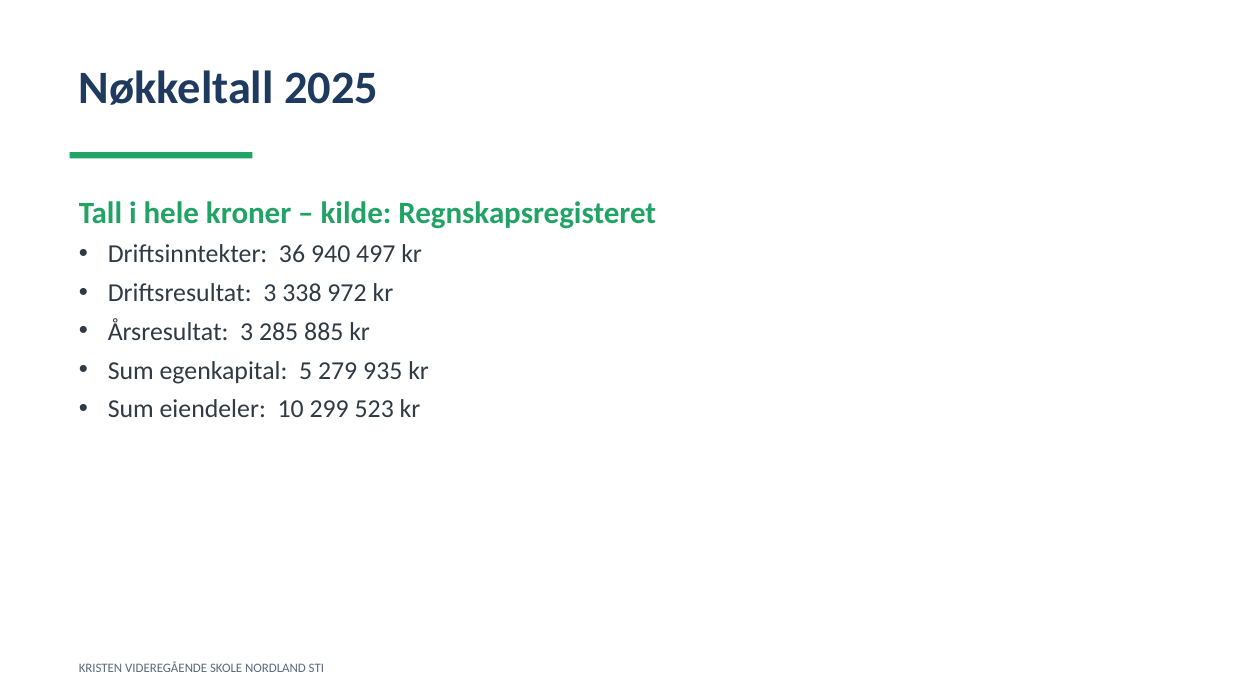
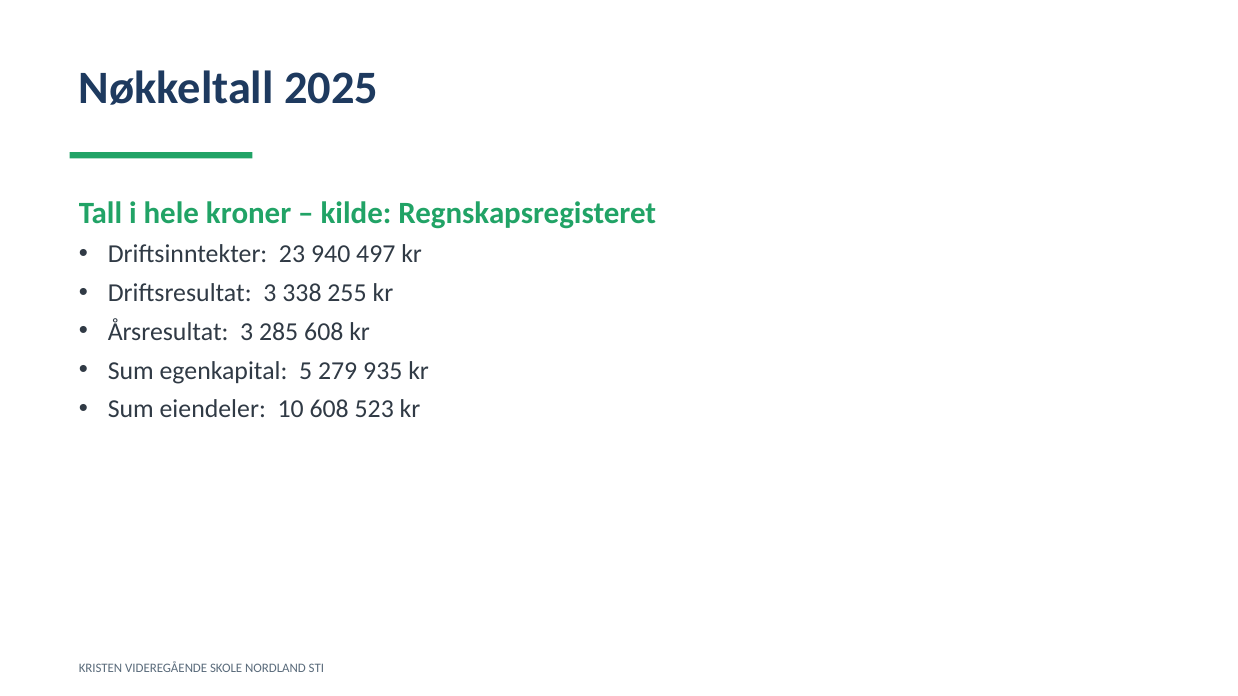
36: 36 -> 23 (292, 255)
972: 972 -> 255 (347, 293)
285 885: 885 -> 608 (324, 332)
10 299: 299 -> 608 (329, 409)
